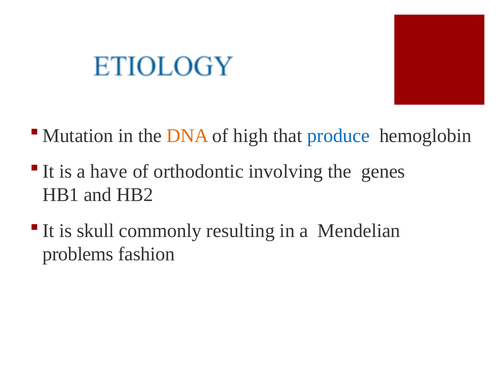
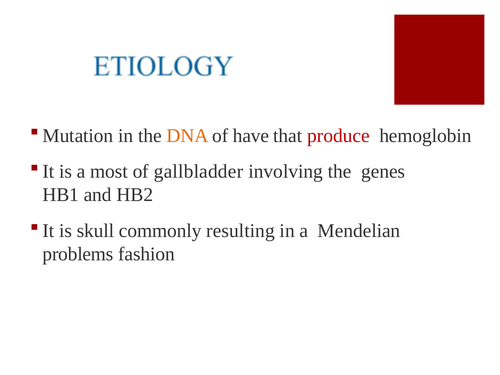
high: high -> have (251, 136)
produce colour: blue -> red (338, 136)
have: have -> most (109, 172)
orthodontic: orthodontic -> gallbladder (199, 172)
